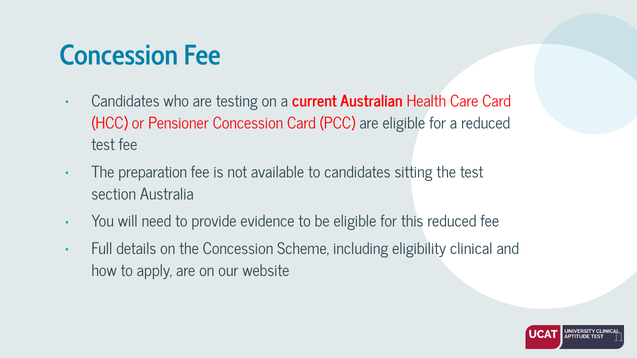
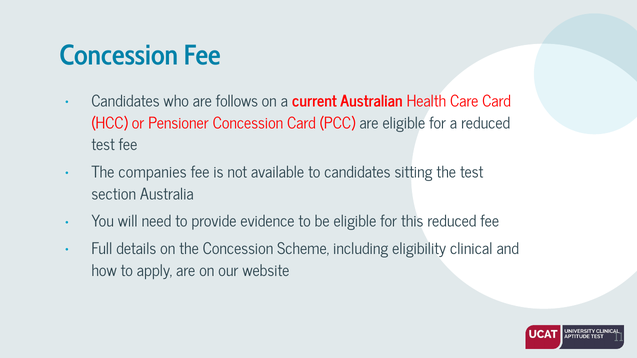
testing: testing -> follows (237, 101)
preparation: preparation -> companies (153, 173)
